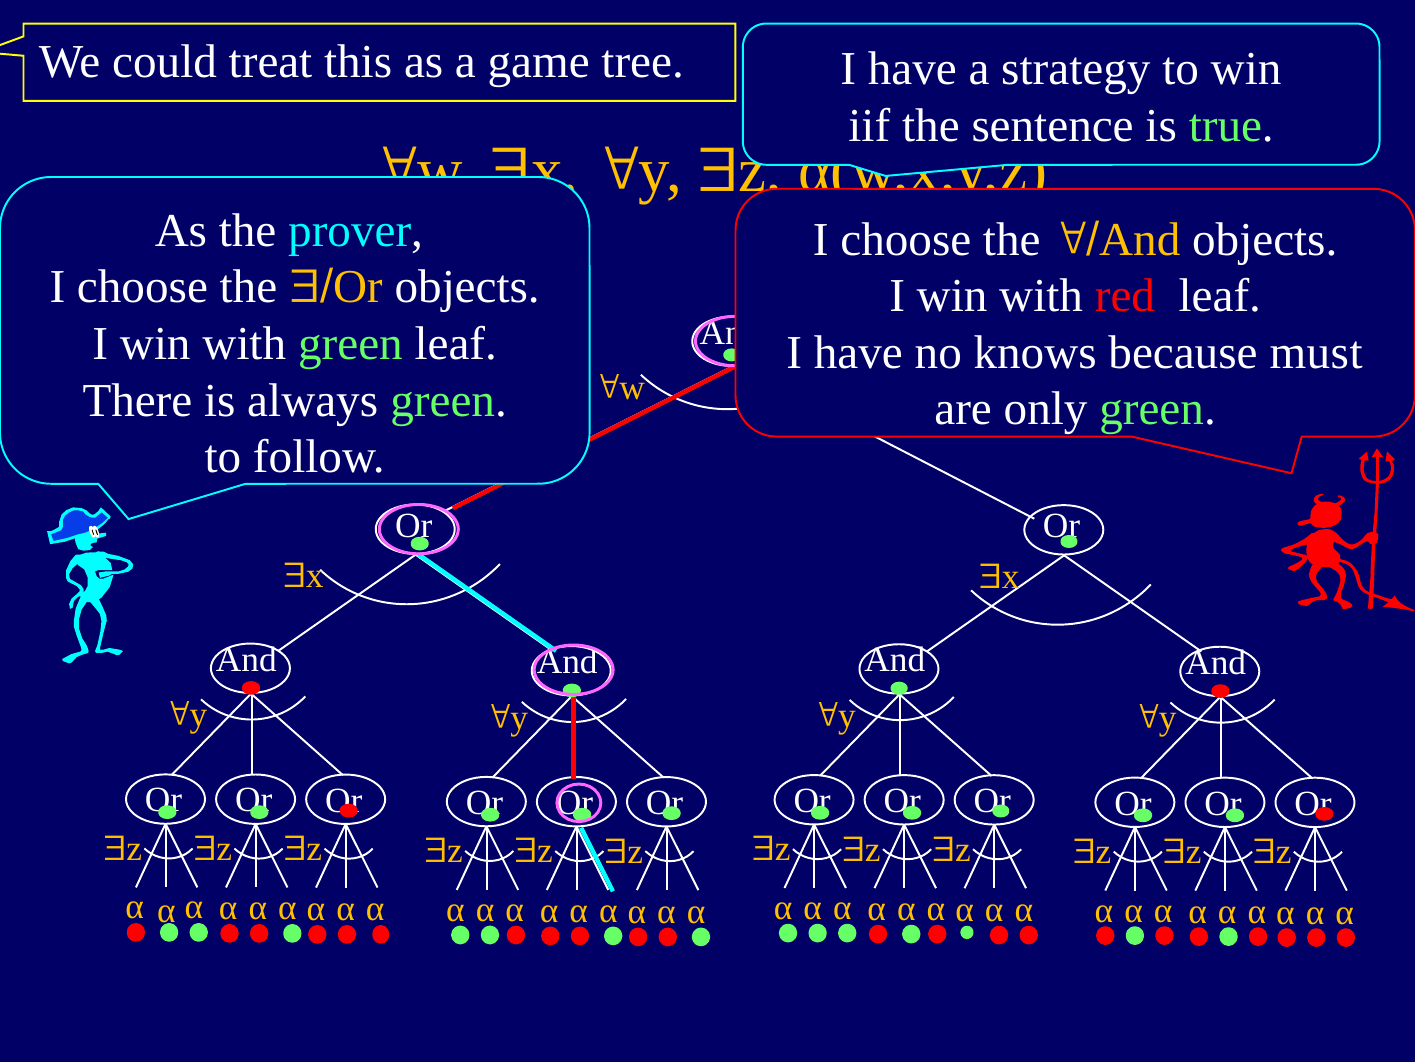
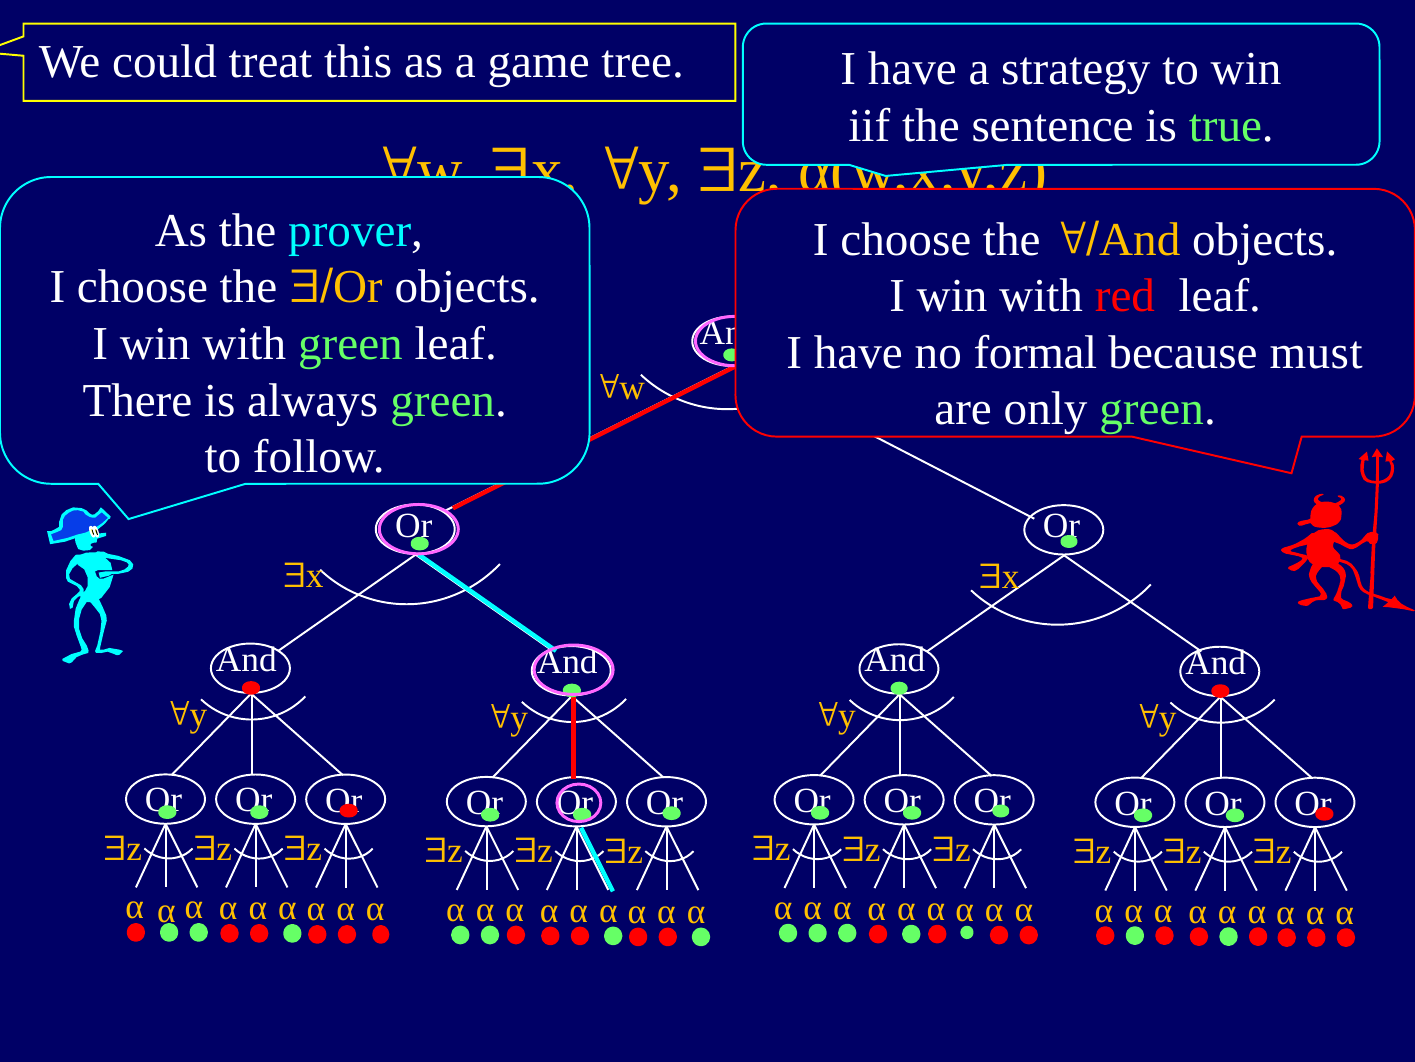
knows: knows -> formal (1035, 352)
